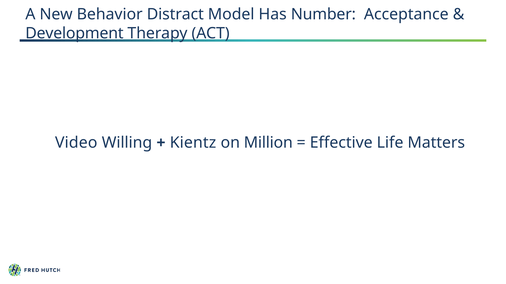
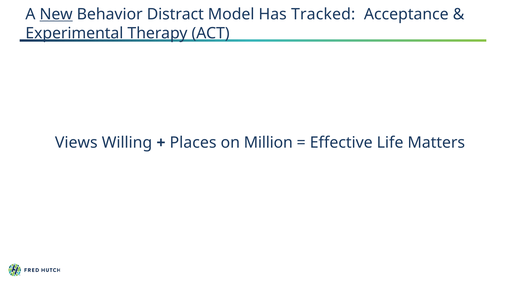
New underline: none -> present (56, 14)
Number: Number -> Tracked (323, 14)
Development: Development -> Experimental (74, 33)
Video: Video -> Views (76, 143)
Kientz: Kientz -> Places (193, 143)
